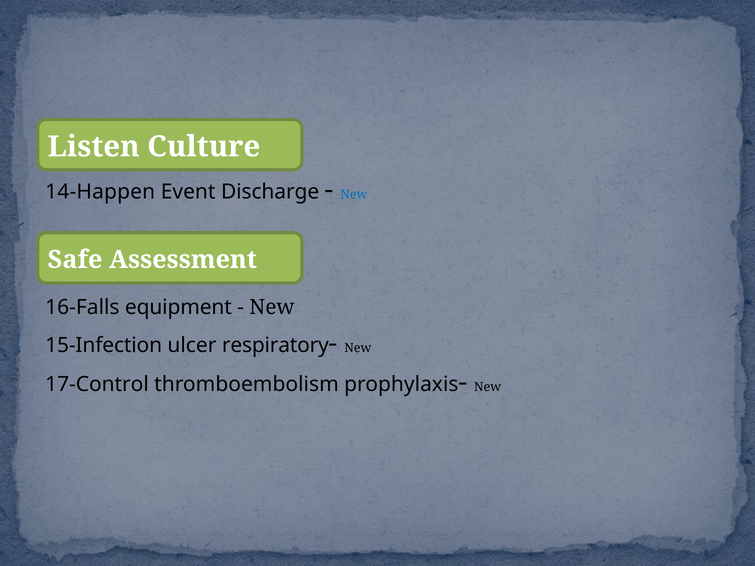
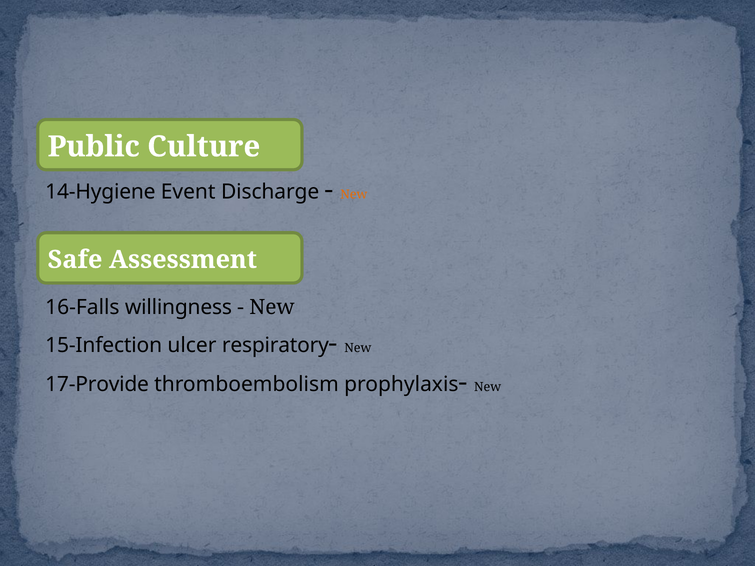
Listen: Listen -> Public (94, 147)
14-Happen: 14-Happen -> 14-Hygiene (100, 192)
New colour: blue -> orange (354, 194)
equipment: equipment -> willingness (178, 308)
17-Control: 17-Control -> 17-Provide (97, 384)
